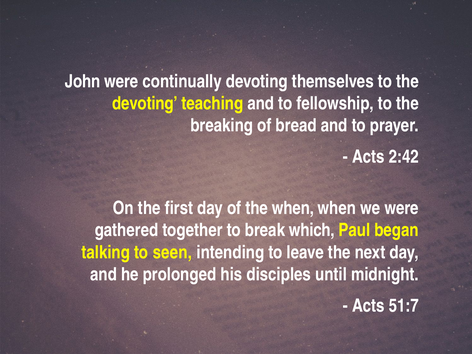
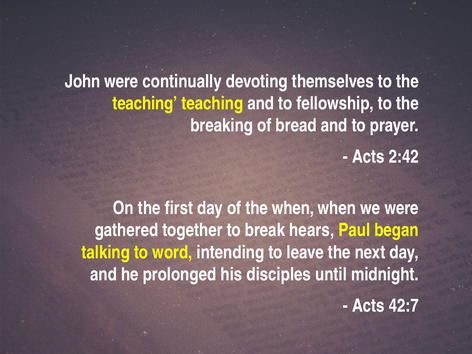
devoting: devoting -> teaching (145, 103)
which: which -> hears (312, 230)
seen: seen -> word (172, 252)
51:7: 51:7 -> 42:7 (404, 306)
